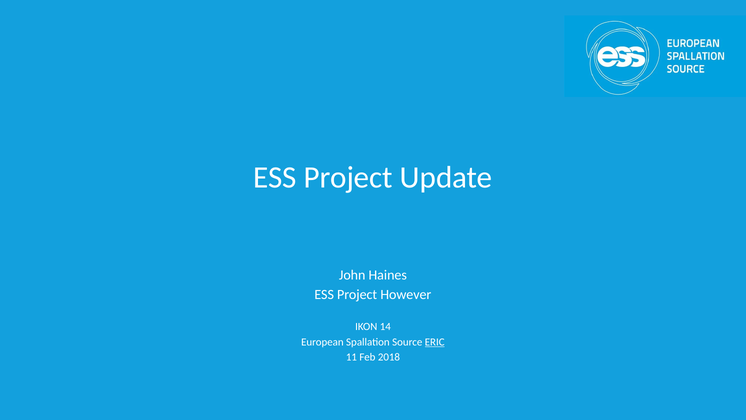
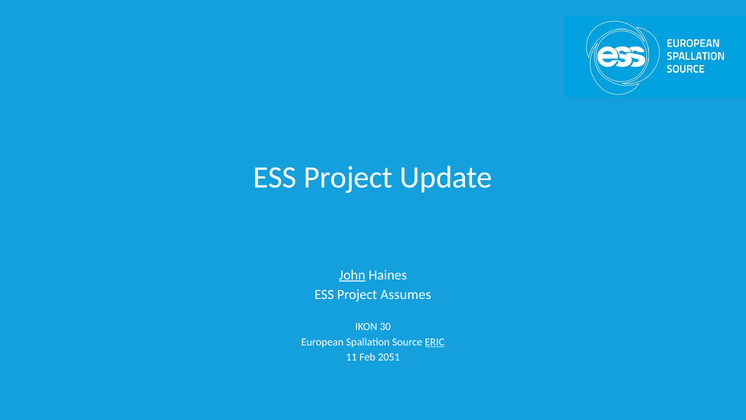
John underline: none -> present (352, 275)
However: However -> Assumes (406, 294)
14: 14 -> 30 (385, 327)
2018: 2018 -> 2051 (389, 357)
